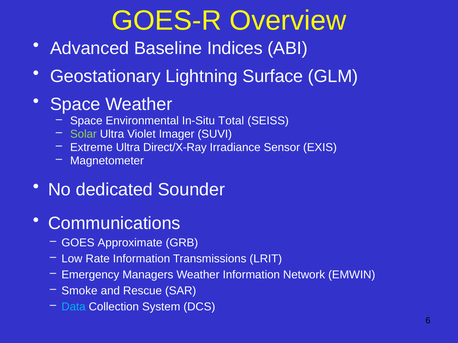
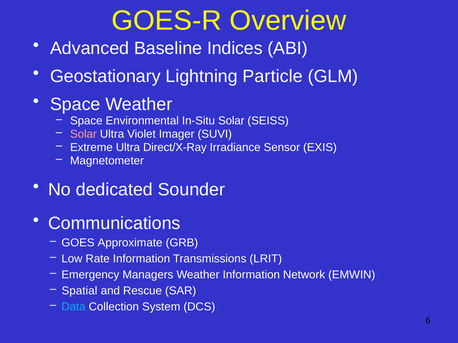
Surface: Surface -> Particle (273, 76)
In-Situ Total: Total -> Solar (231, 121)
Solar colour: light green -> pink (83, 134)
Smoke: Smoke -> Spatial (79, 291)
